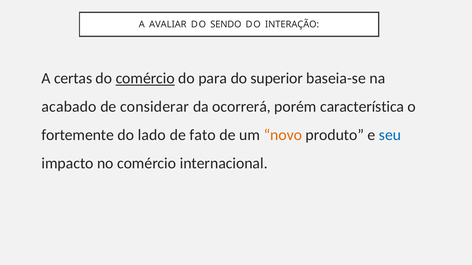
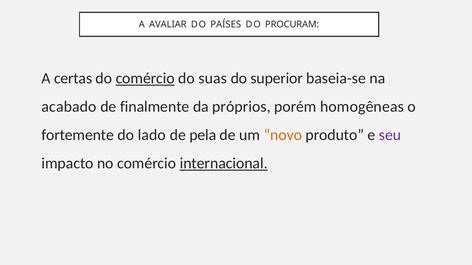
SENDO: SENDO -> PAÍSES (226, 24)
INTERAÇÃO: INTERAÇÃO -> PROCURAM (292, 24)
para: para -> suas (213, 79)
considerar: considerar -> finalmente (155, 107)
ocorrerá: ocorrerá -> próprios (241, 107)
característica: característica -> homogêneas (362, 107)
fato: fato -> pela (203, 135)
seu colour: blue -> purple (390, 135)
internacional underline: none -> present (224, 164)
